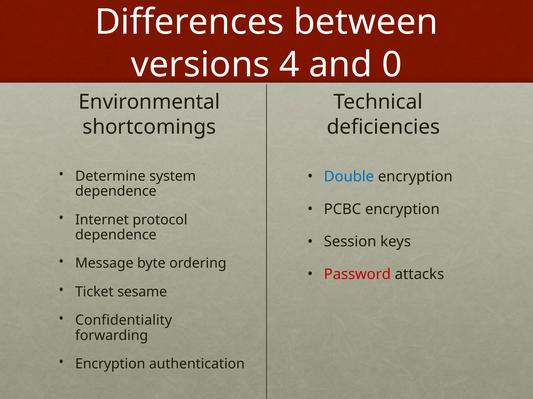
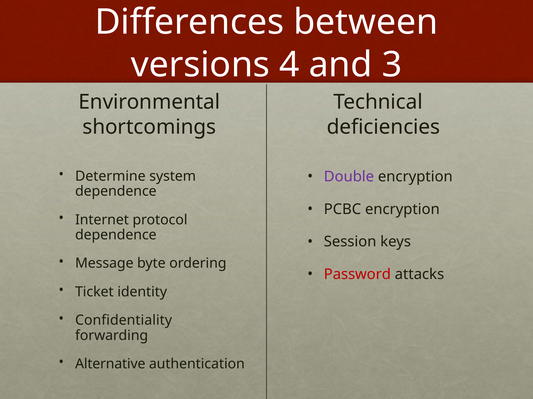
0: 0 -> 3 (392, 65)
Double colour: blue -> purple (349, 177)
sesame: sesame -> identity (142, 292)
Encryption: Encryption -> Alternative (110, 365)
